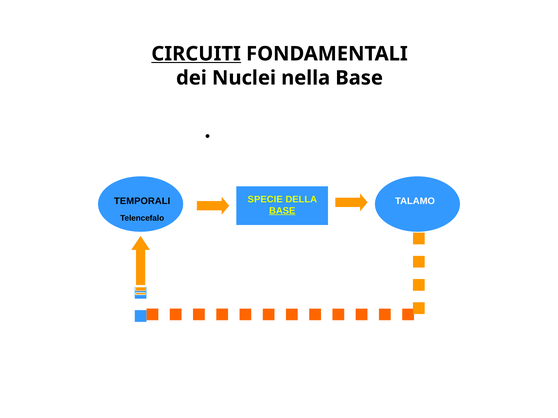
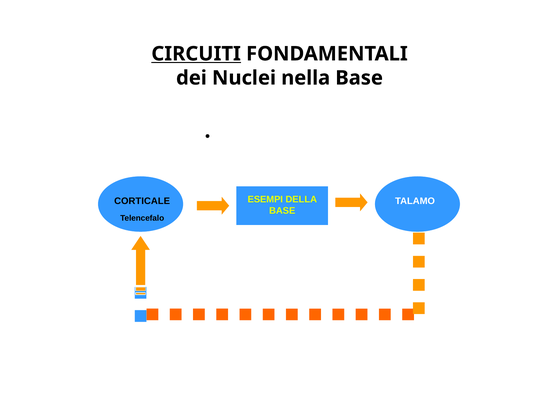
SPECIE: SPECIE -> ESEMPI (265, 200)
TEMPORALI: TEMPORALI -> CORTICALE (142, 201)
BASE underline: present -> none (282, 211)
